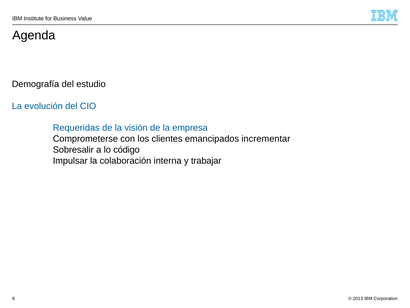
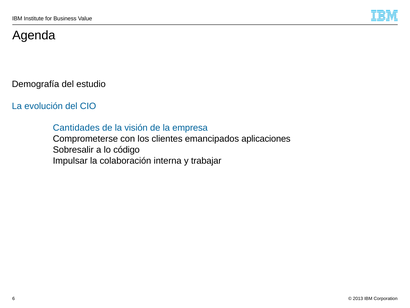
Requeridas: Requeridas -> Cantidades (76, 128)
incrementar: incrementar -> aplicaciones (266, 139)
